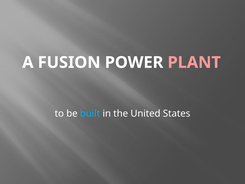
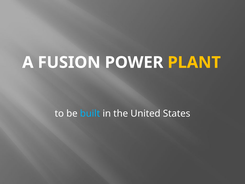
PLANT colour: pink -> yellow (194, 62)
